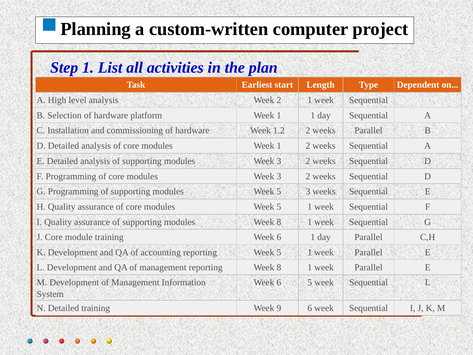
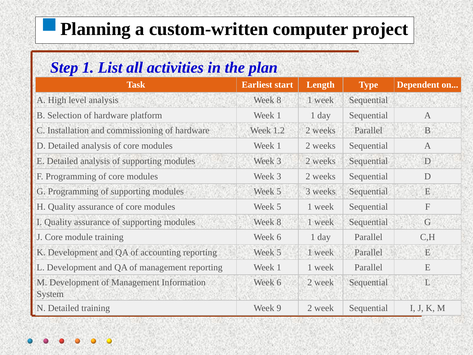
analysis Week 2: 2 -> 8 (279, 100)
reporting Week 8: 8 -> 1 (279, 267)
6 5: 5 -> 2 (310, 282)
9 6: 6 -> 2 (310, 308)
